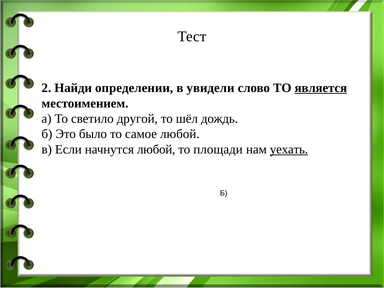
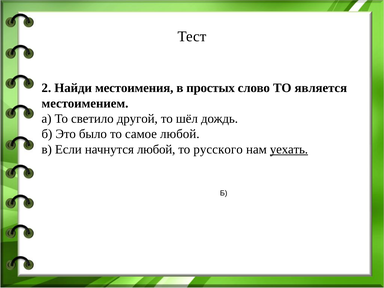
определении: определении -> местоимения (134, 88)
увидели: увидели -> простых (211, 88)
является underline: present -> none (321, 88)
площади: площади -> русского (218, 149)
